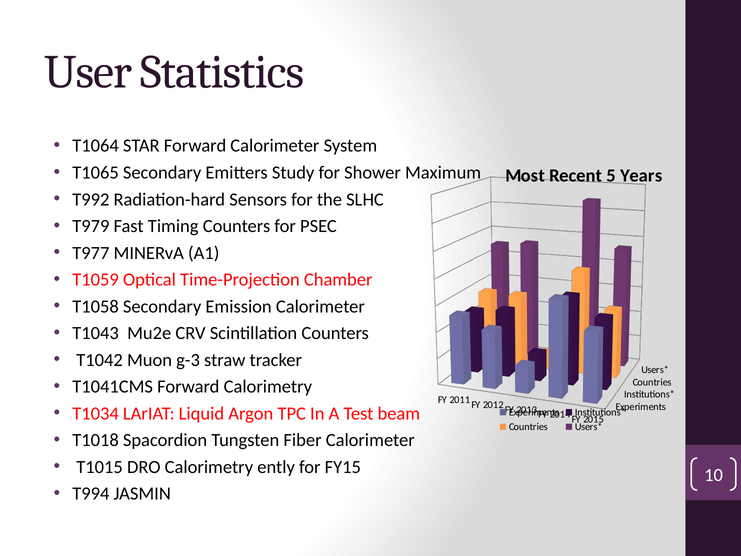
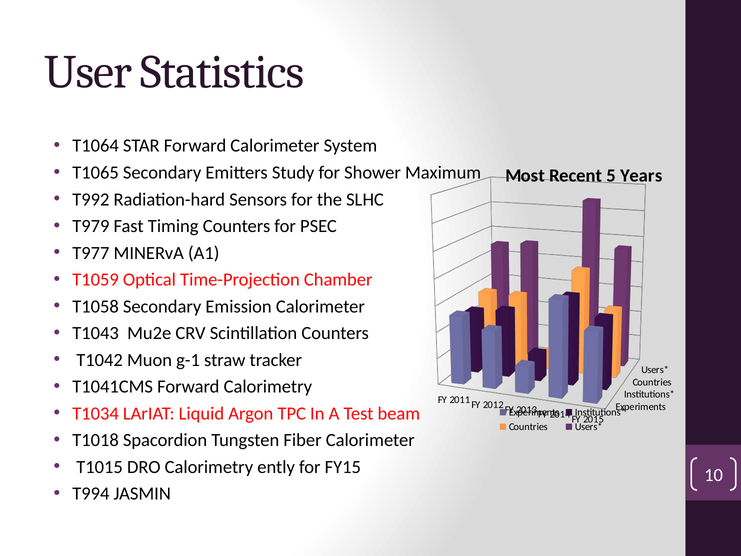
g-3: g-3 -> g-1 (188, 360)
